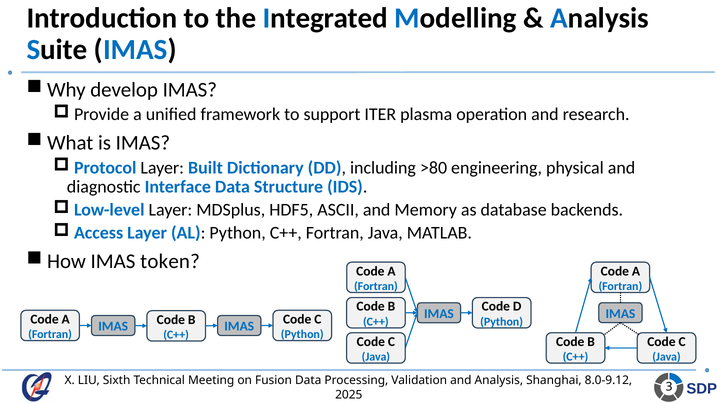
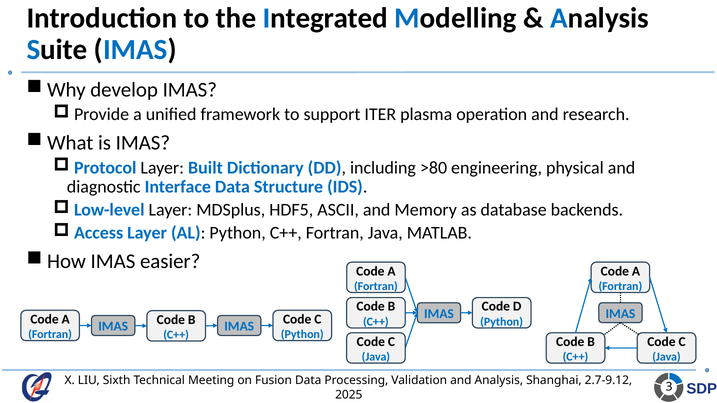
token: token -> easier (170, 262)
8.0-9.12: 8.0-9.12 -> 2.7-9.12 (608, 381)
